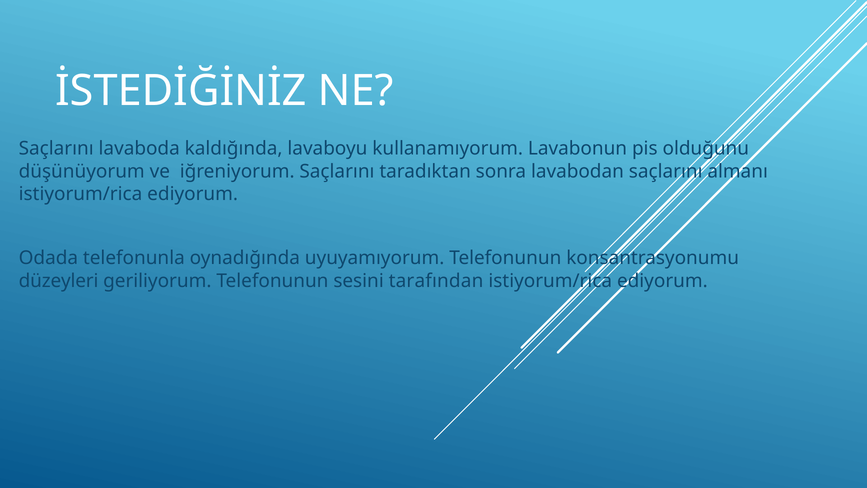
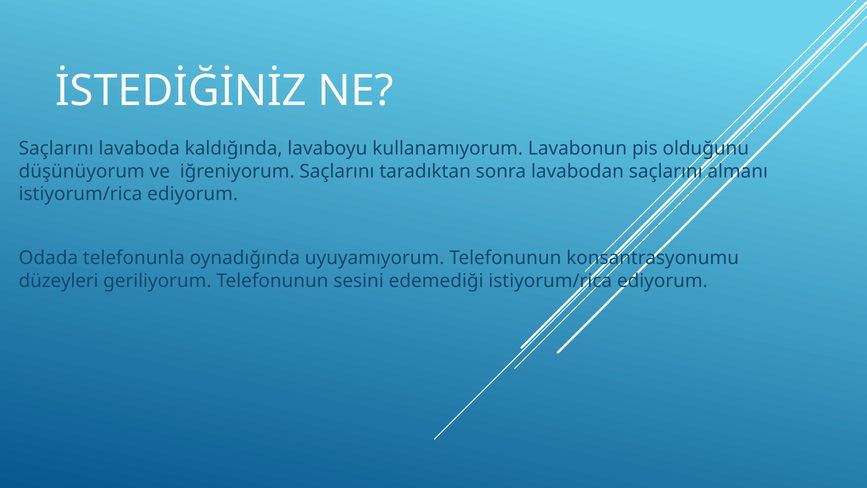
tarafından: tarafından -> edemediği (436, 281)
